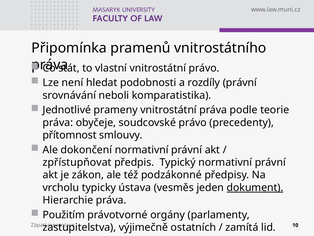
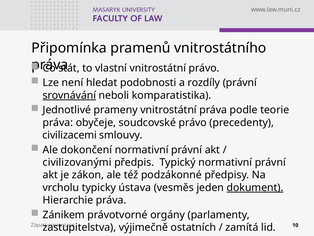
srovnávání underline: none -> present (69, 95)
přítomnost: přítomnost -> civilizacemi (70, 135)
zpřístupňovat: zpřístupňovat -> civilizovanými (77, 162)
Použitím: Použitím -> Zánikem (64, 214)
